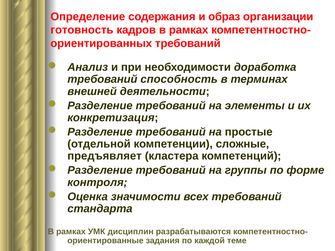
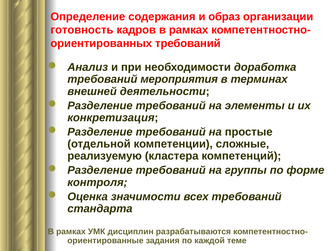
способность: способность -> мероприятия (179, 79)
предъявляет: предъявляет -> реализуемую (105, 156)
